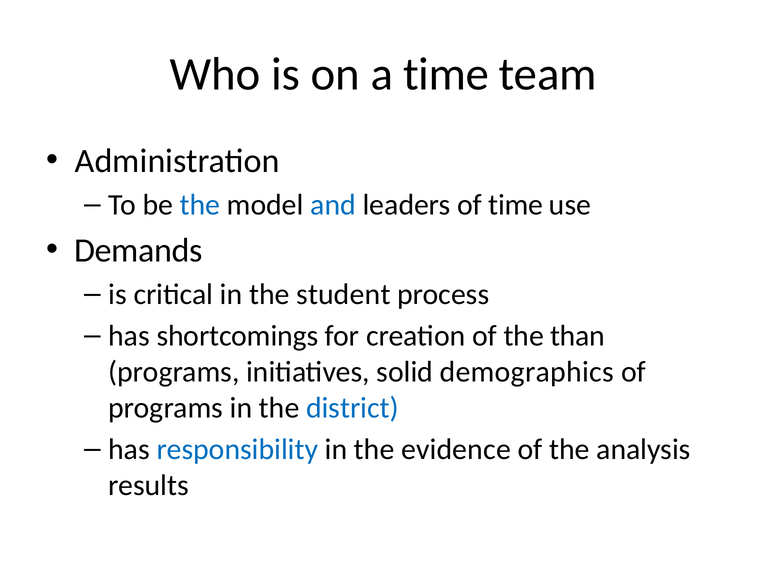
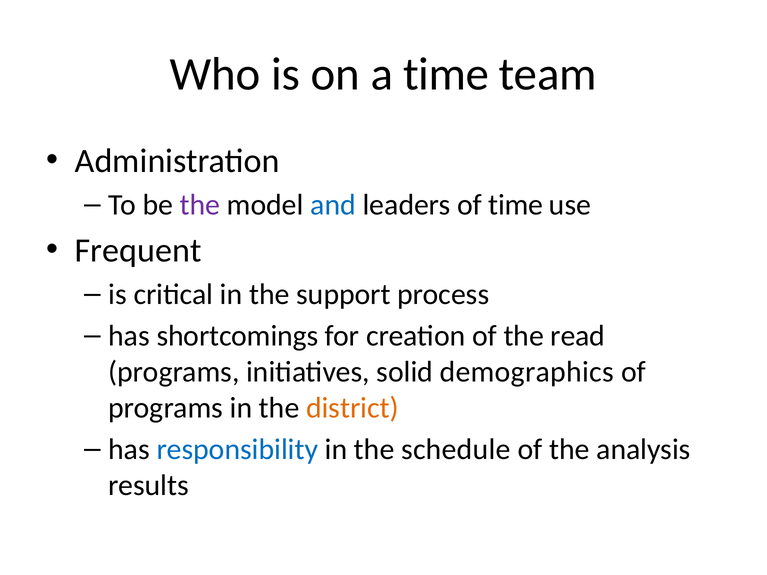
the colour: blue -> purple (200, 205)
Demands: Demands -> Frequent (138, 250)
student: student -> support (343, 294)
than: than -> read (578, 336)
district colour: blue -> orange (352, 408)
evidence: evidence -> schedule (456, 450)
